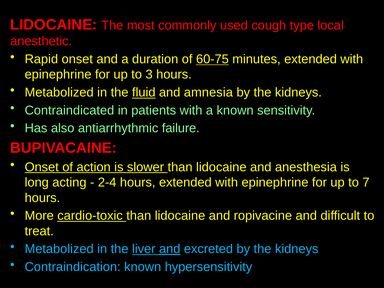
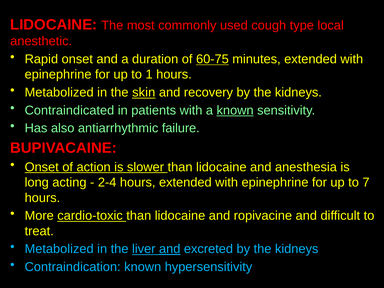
3: 3 -> 1 (149, 75)
fluid: fluid -> skin (144, 92)
amnesia: amnesia -> recovery (208, 92)
known underline: none -> present (235, 110)
